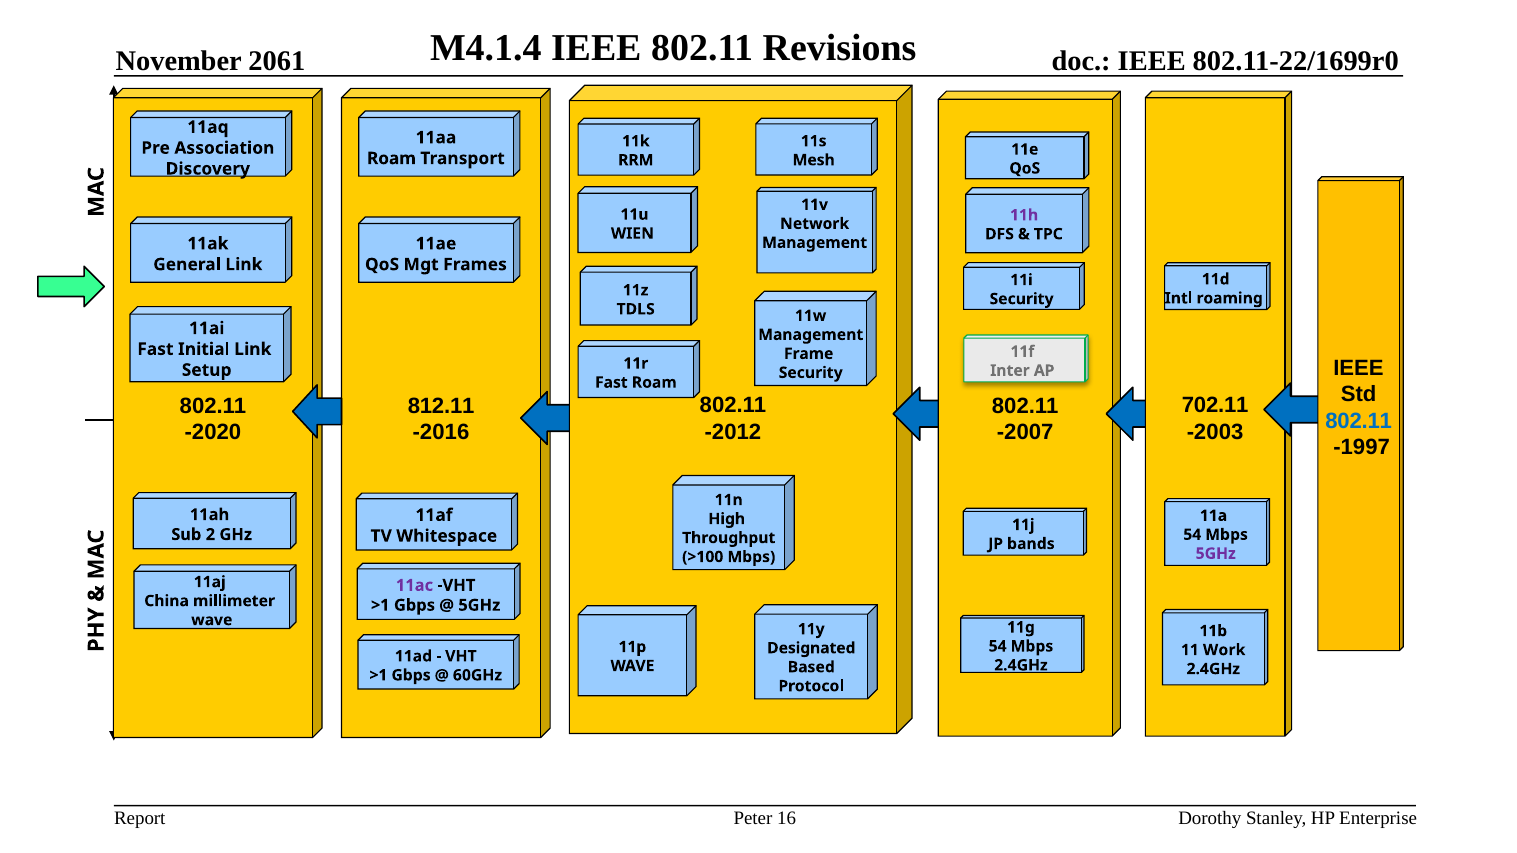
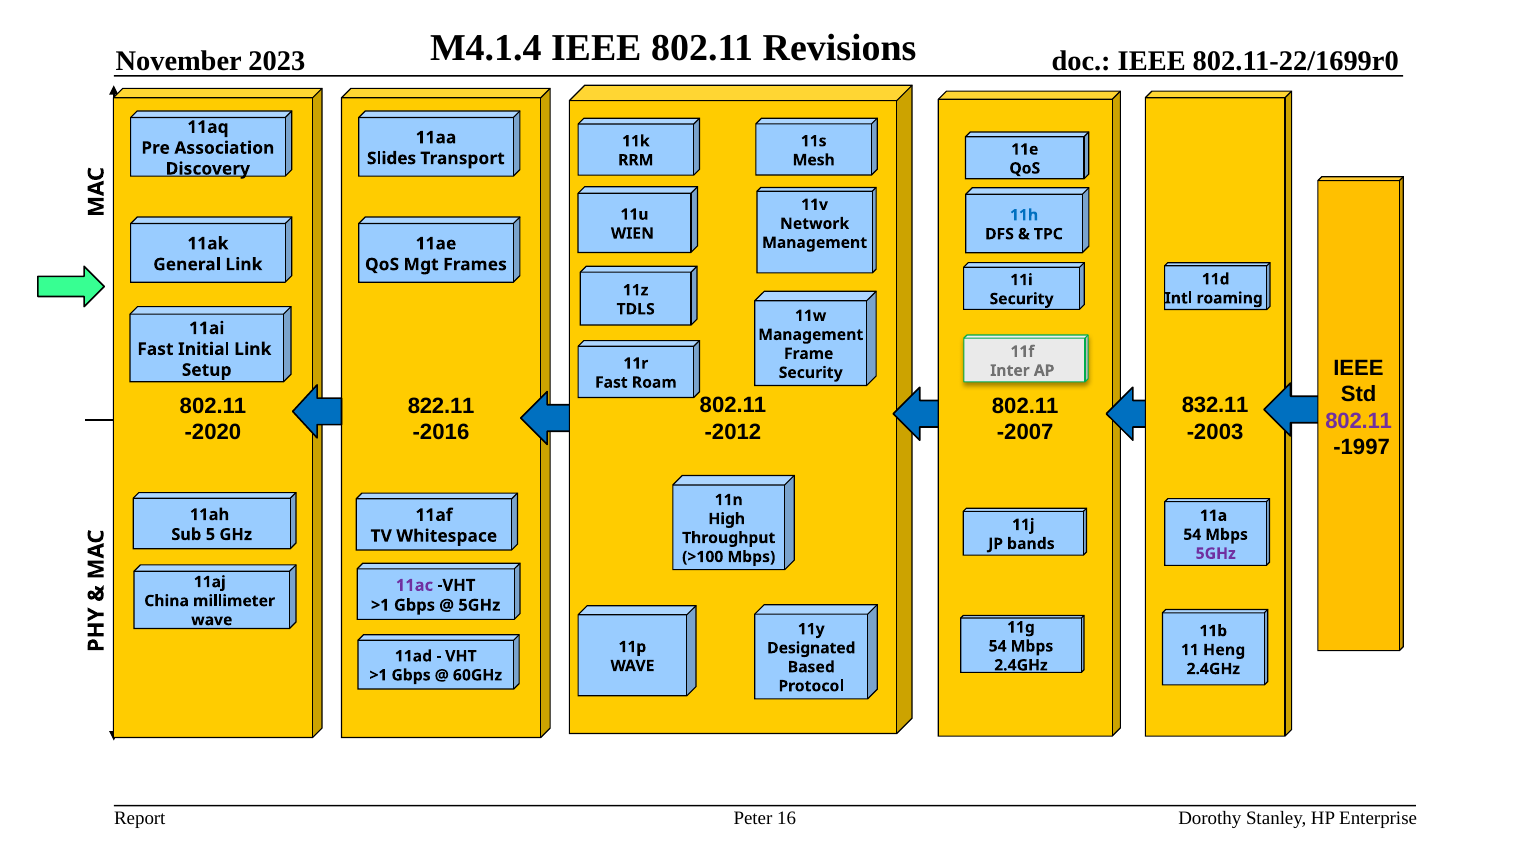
2061: 2061 -> 2023 (277, 61)
Roam: Roam -> Slides (392, 158)
11h colour: purple -> blue (1024, 215)
702.11: 702.11 -> 832.11 (1215, 405)
812.11: 812.11 -> 822.11 (441, 406)
802.11 colour: blue -> purple (1359, 421)
2: 2 -> 5 (210, 535)
Work: Work -> Heng (1224, 650)
